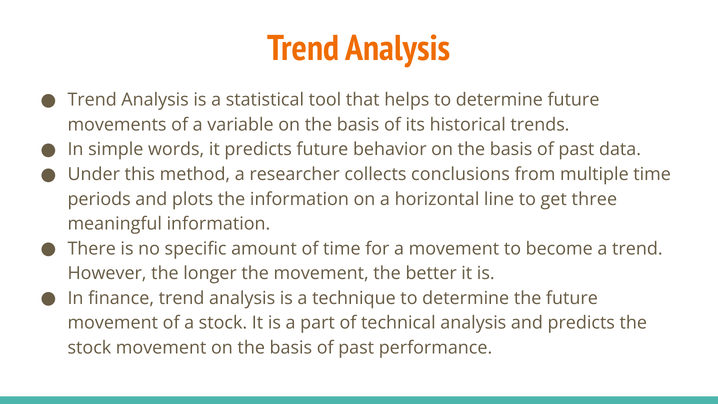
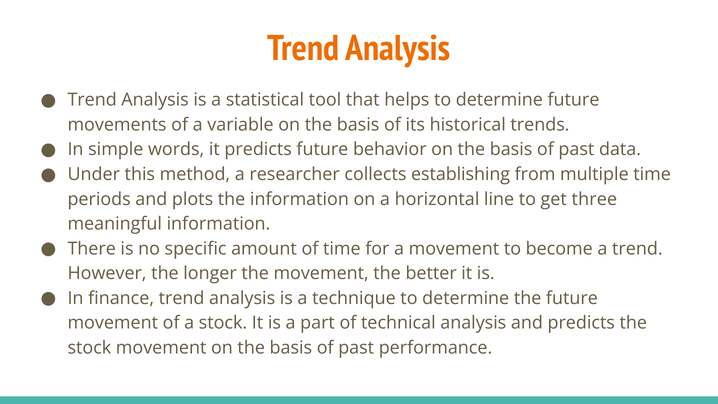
conclusions: conclusions -> establishing (461, 174)
